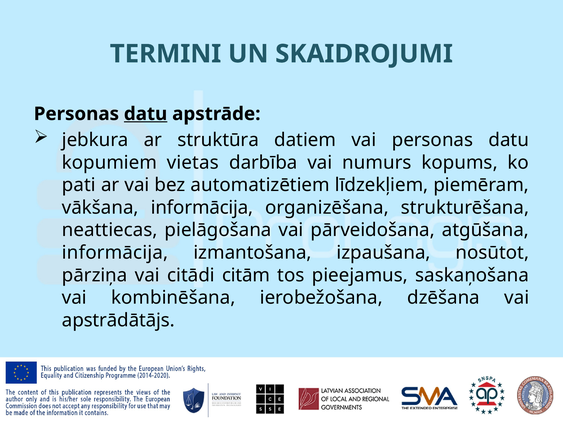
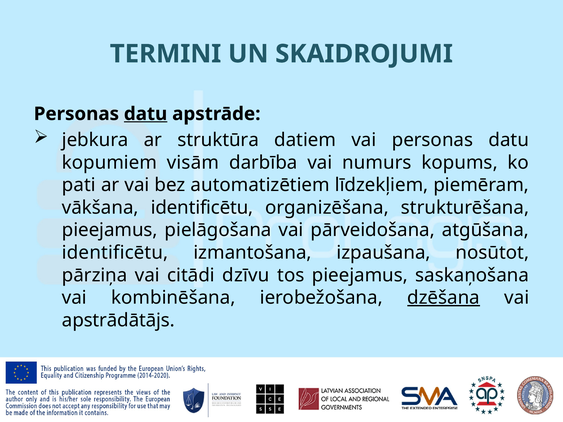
vietas: vietas -> visām (193, 163)
vākšana informācija: informācija -> identificētu (202, 208)
neattiecas: neattiecas -> pieejamus (110, 230)
informācija: informācija -> identificētu (115, 253)
citām: citām -> dzīvu (246, 275)
dzēšana underline: none -> present (444, 298)
